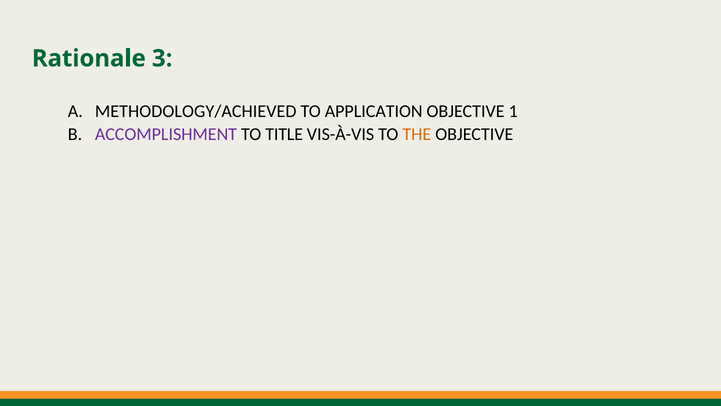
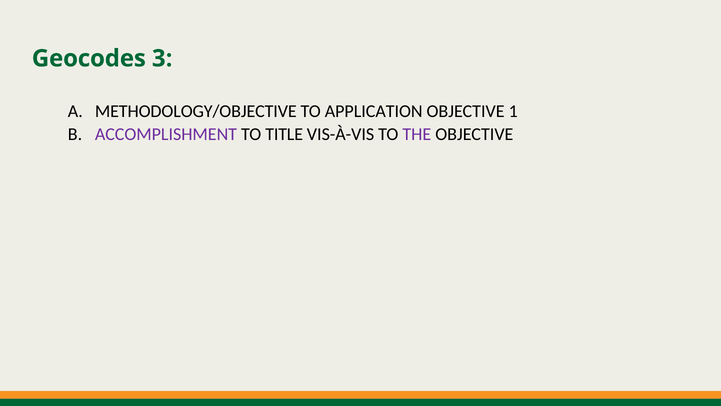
Rationale: Rationale -> Geocodes (89, 58)
METHODOLOGY/ACHIEVED: METHODOLOGY/ACHIEVED -> METHODOLOGY/OBJECTIVE (196, 111)
THE colour: orange -> purple (417, 134)
